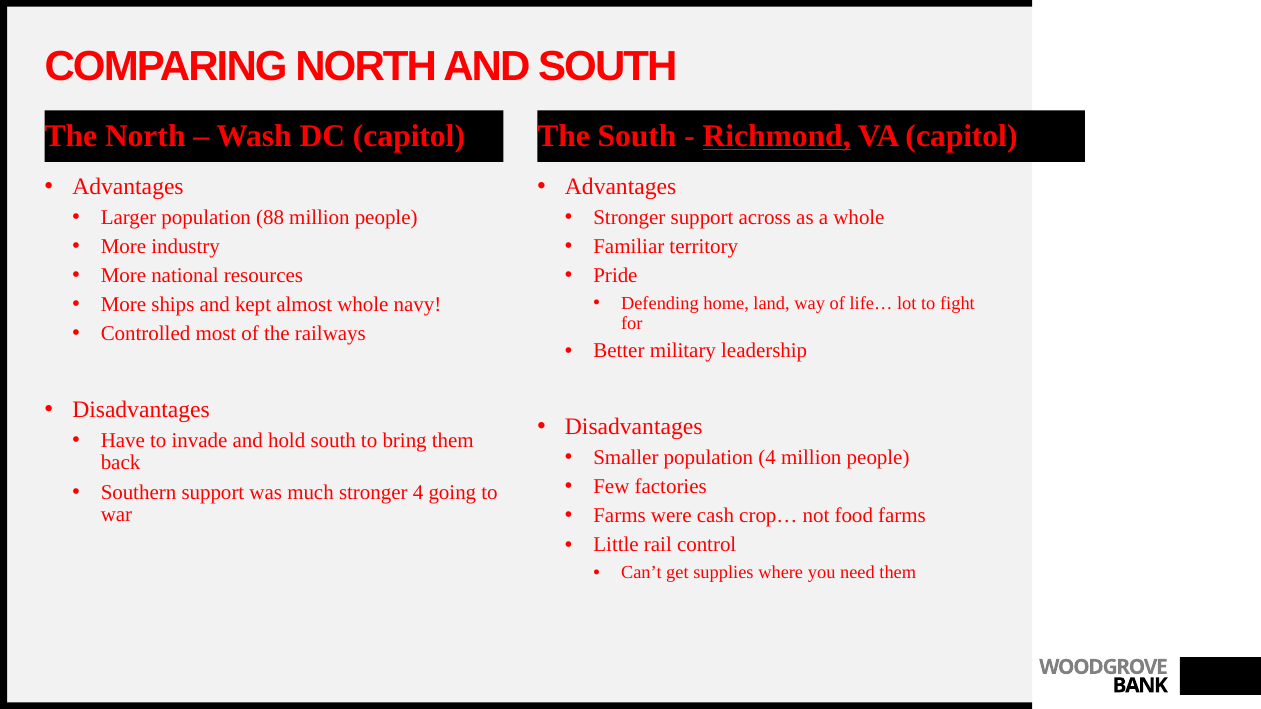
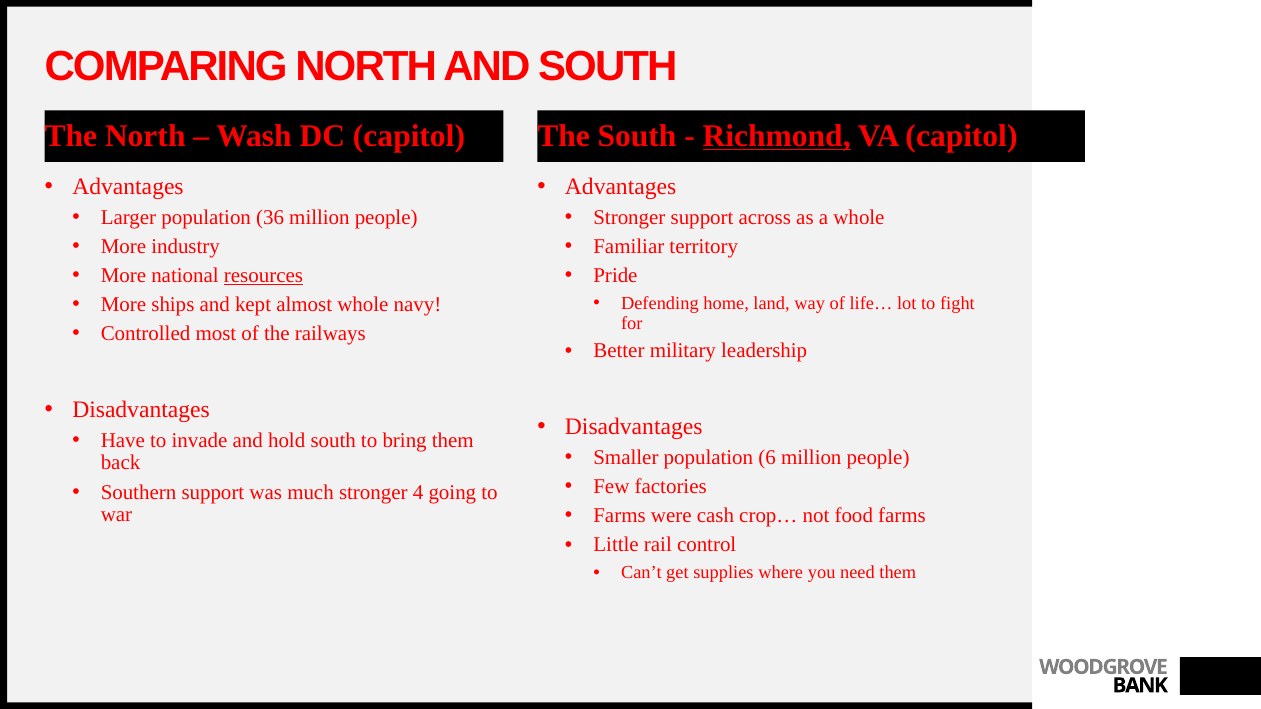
88: 88 -> 36 (270, 217)
resources underline: none -> present (263, 276)
population 4: 4 -> 6 (767, 458)
